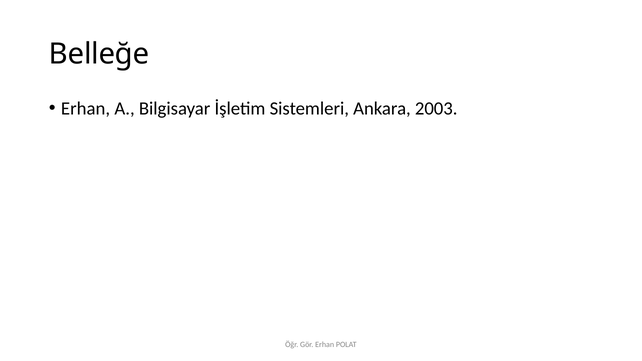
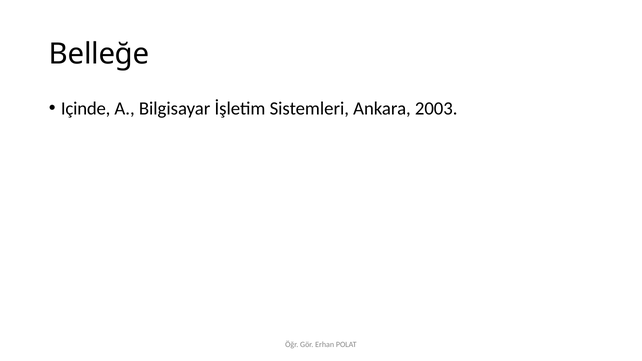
Erhan: Erhan -> Içinde (86, 109)
